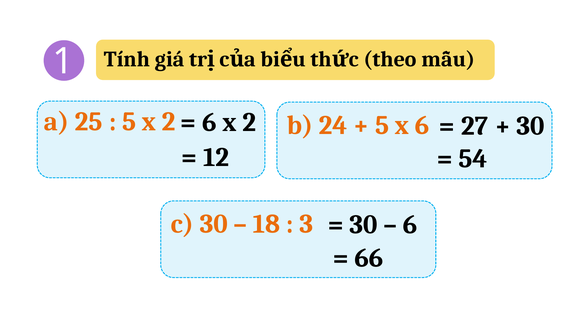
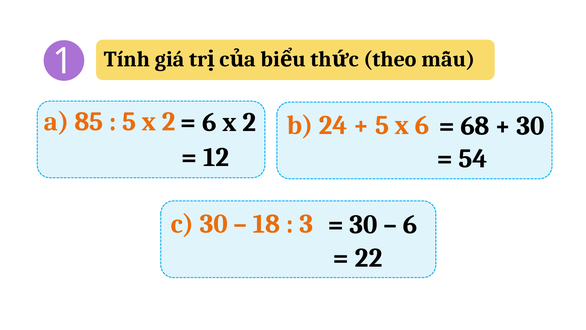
25: 25 -> 85 (89, 122)
27: 27 -> 68 (475, 126)
66: 66 -> 22 (369, 258)
